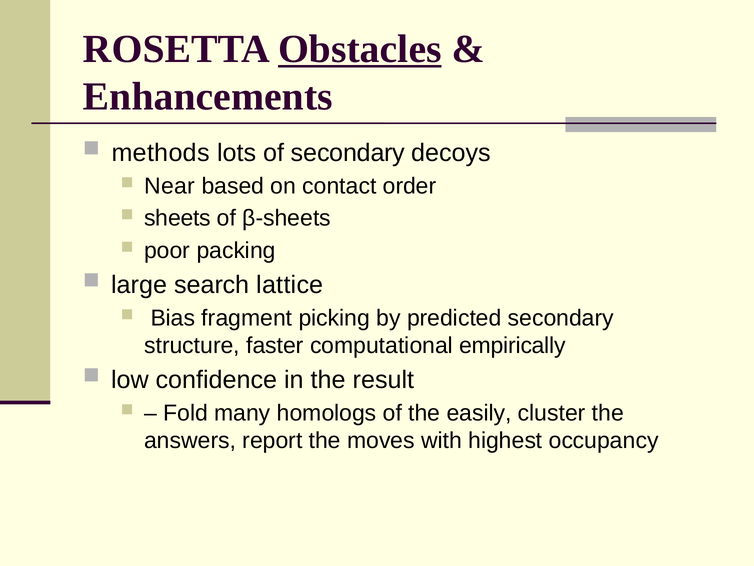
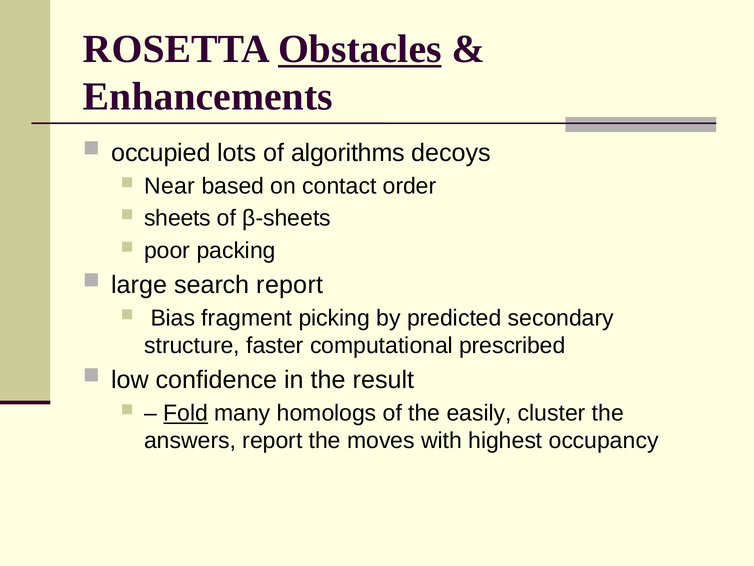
methods: methods -> occupied (161, 153)
of secondary: secondary -> algorithms (348, 153)
search lattice: lattice -> report (290, 284)
empirically: empirically -> prescribed (512, 345)
Fold underline: none -> present (186, 413)
